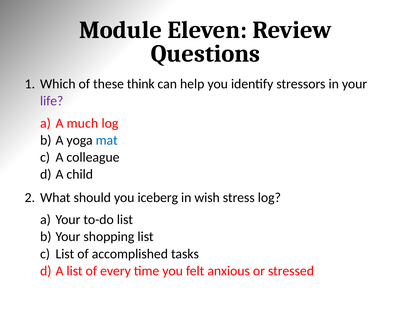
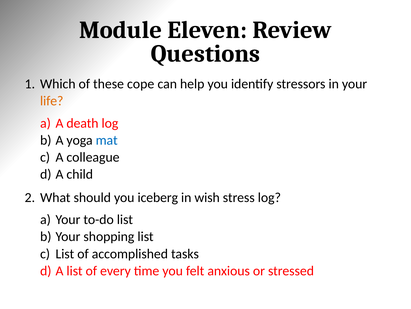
think: think -> cope (141, 84)
life colour: purple -> orange (52, 101)
much: much -> death (83, 123)
